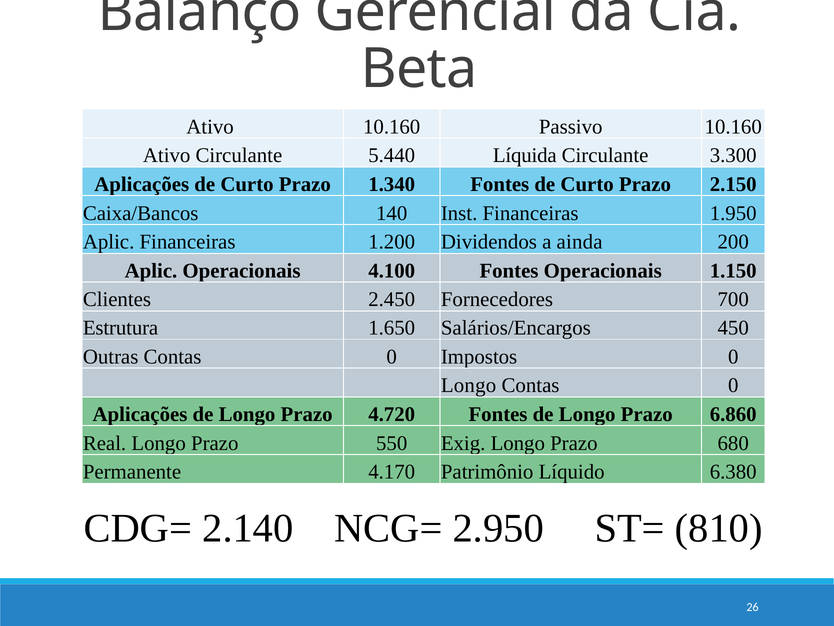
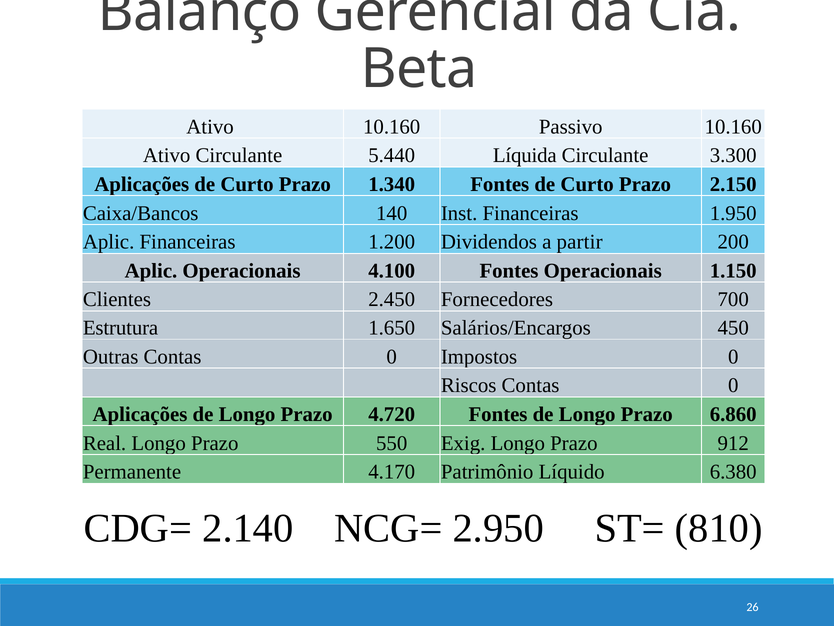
ainda: ainda -> partir (580, 242)
Longo: Longo -> Riscos (469, 385)
680: 680 -> 912 (733, 443)
